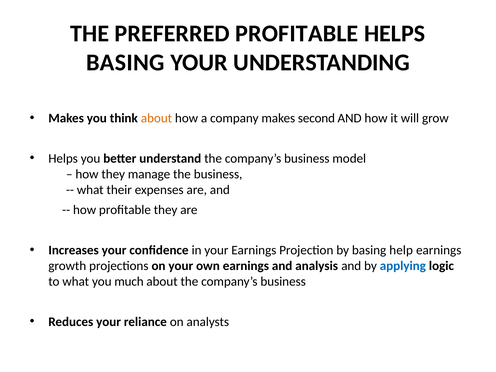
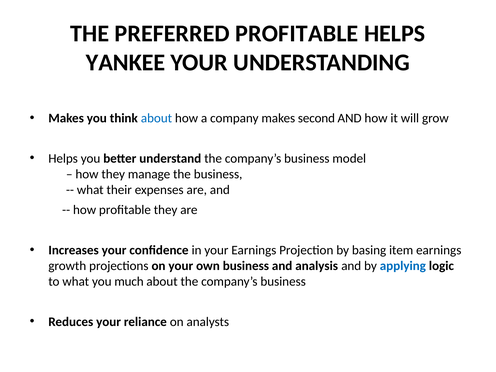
BASING: BASING -> YANKEE (126, 62)
about colour: orange -> blue (156, 118)
help: help -> item (401, 250)
own earnings: earnings -> business (246, 266)
